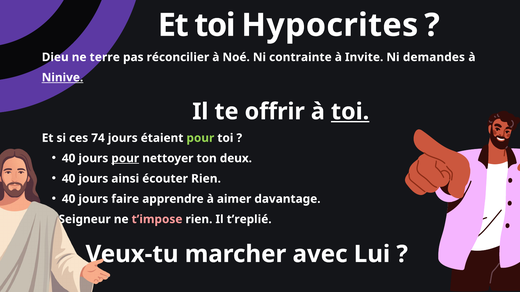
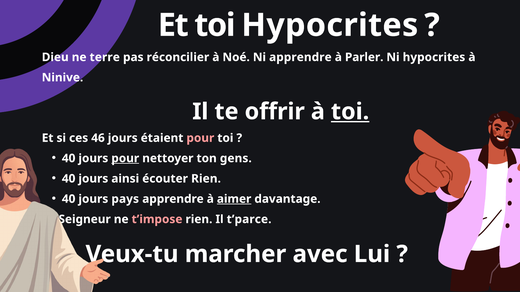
Ni contrainte: contrainte -> apprendre (300, 57)
Invite: Invite -> Parler (364, 57)
Ni demandes: demandes -> hypocrites (434, 57)
Ninive underline: present -> none (62, 78)
74: 74 -> 46 (98, 138)
pour colour: light green -> pink (200, 138)
deux: deux -> gens (236, 159)
faire: faire -> pays (125, 199)
aimer underline: none -> present (234, 199)
t’replié: t’replié -> t’parce (249, 220)
